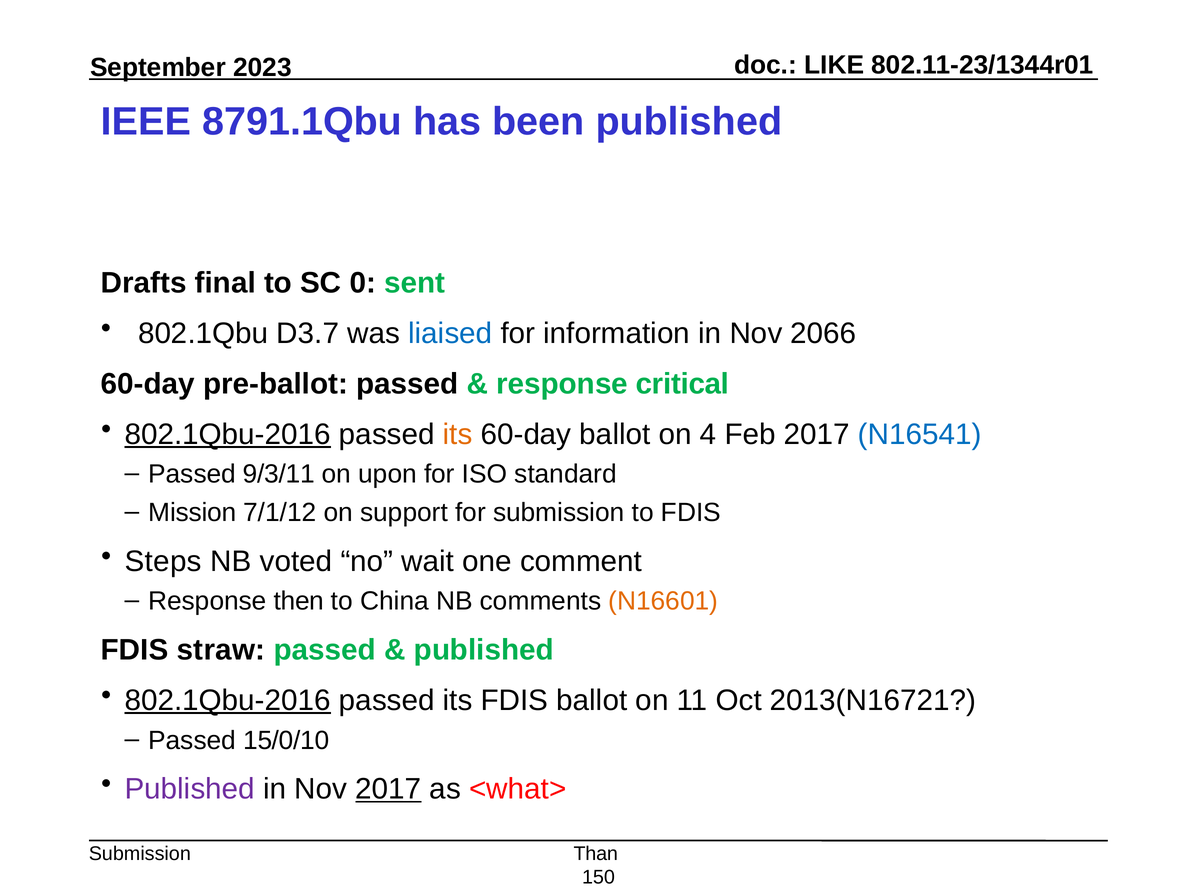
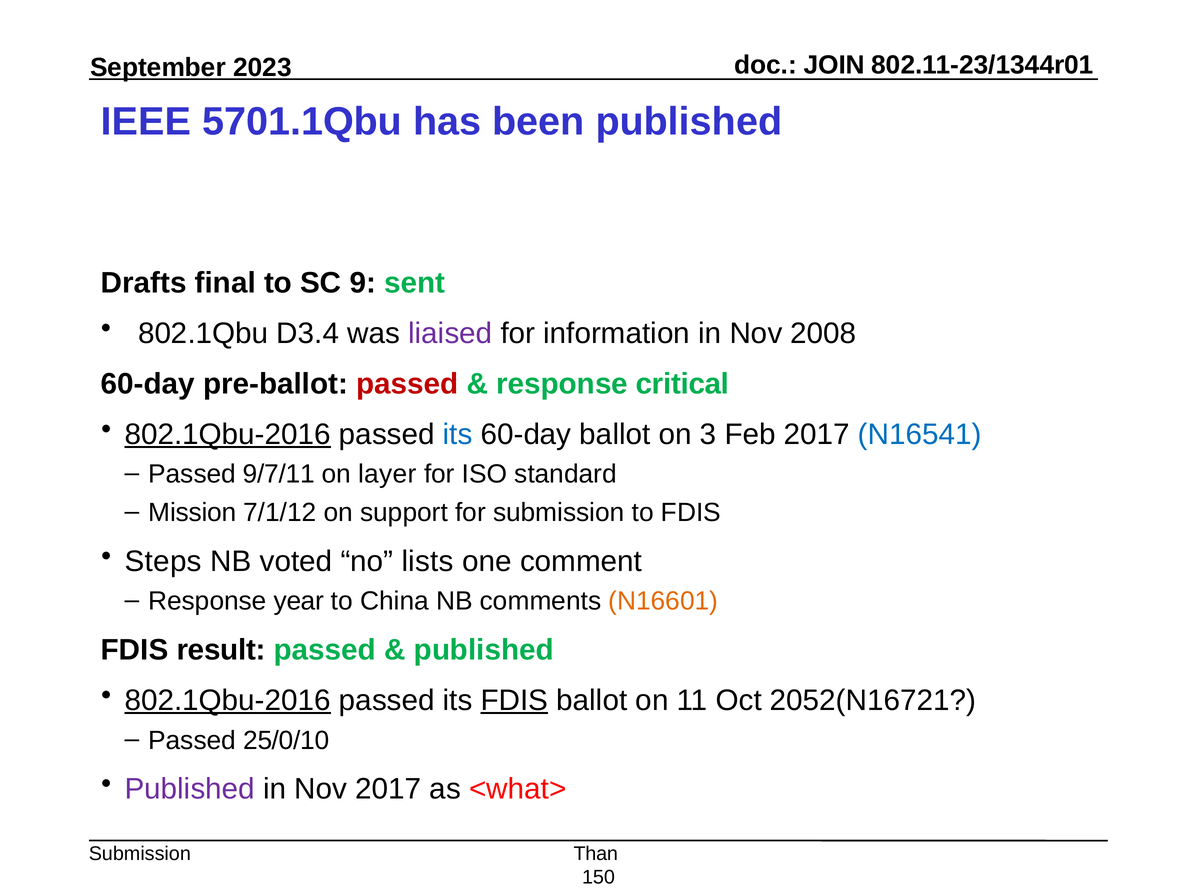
LIKE: LIKE -> JOIN (834, 65)
8791.1Qbu: 8791.1Qbu -> 5701.1Qbu (302, 122)
0: 0 -> 9 (363, 283)
D3.7: D3.7 -> D3.4 (308, 334)
liaised colour: blue -> purple (450, 334)
2066: 2066 -> 2008 (823, 334)
passed colour: black -> red (407, 384)
its colour: orange -> blue (458, 434)
4: 4 -> 3 (708, 434)
9/3/11: 9/3/11 -> 9/7/11 (279, 474)
upon: upon -> layer (387, 474)
wait: wait -> lists (428, 561)
then: then -> year (299, 601)
straw: straw -> result (221, 650)
FDIS underline: none -> present (514, 701)
2013(N16721: 2013(N16721 -> 2052(N16721 (873, 701)
15/0/10: 15/0/10 -> 25/0/10 (286, 741)
2017 underline: present -> none (388, 789)
